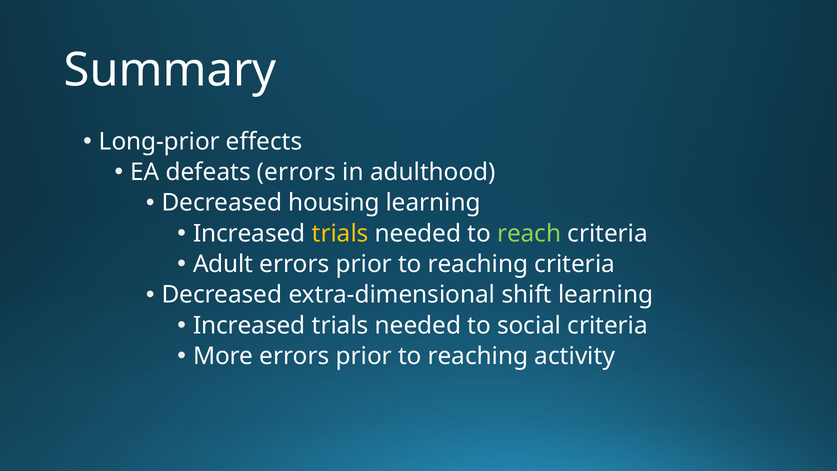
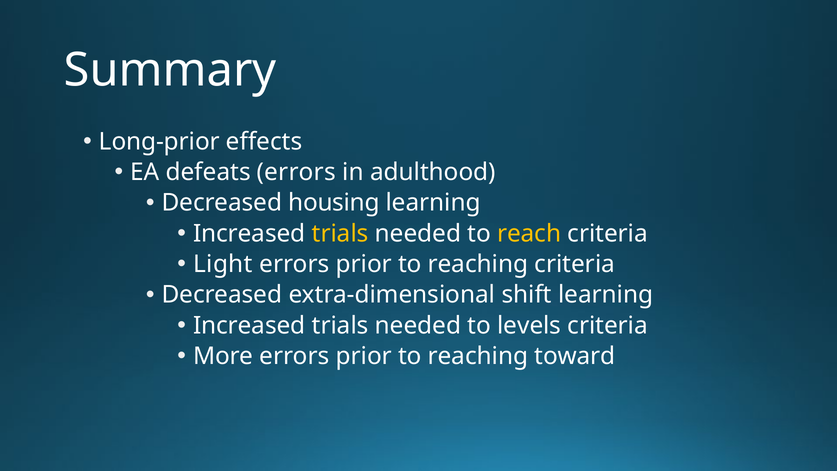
reach colour: light green -> yellow (529, 233)
Adult: Adult -> Light (223, 264)
social: social -> levels (529, 325)
activity: activity -> toward (575, 356)
